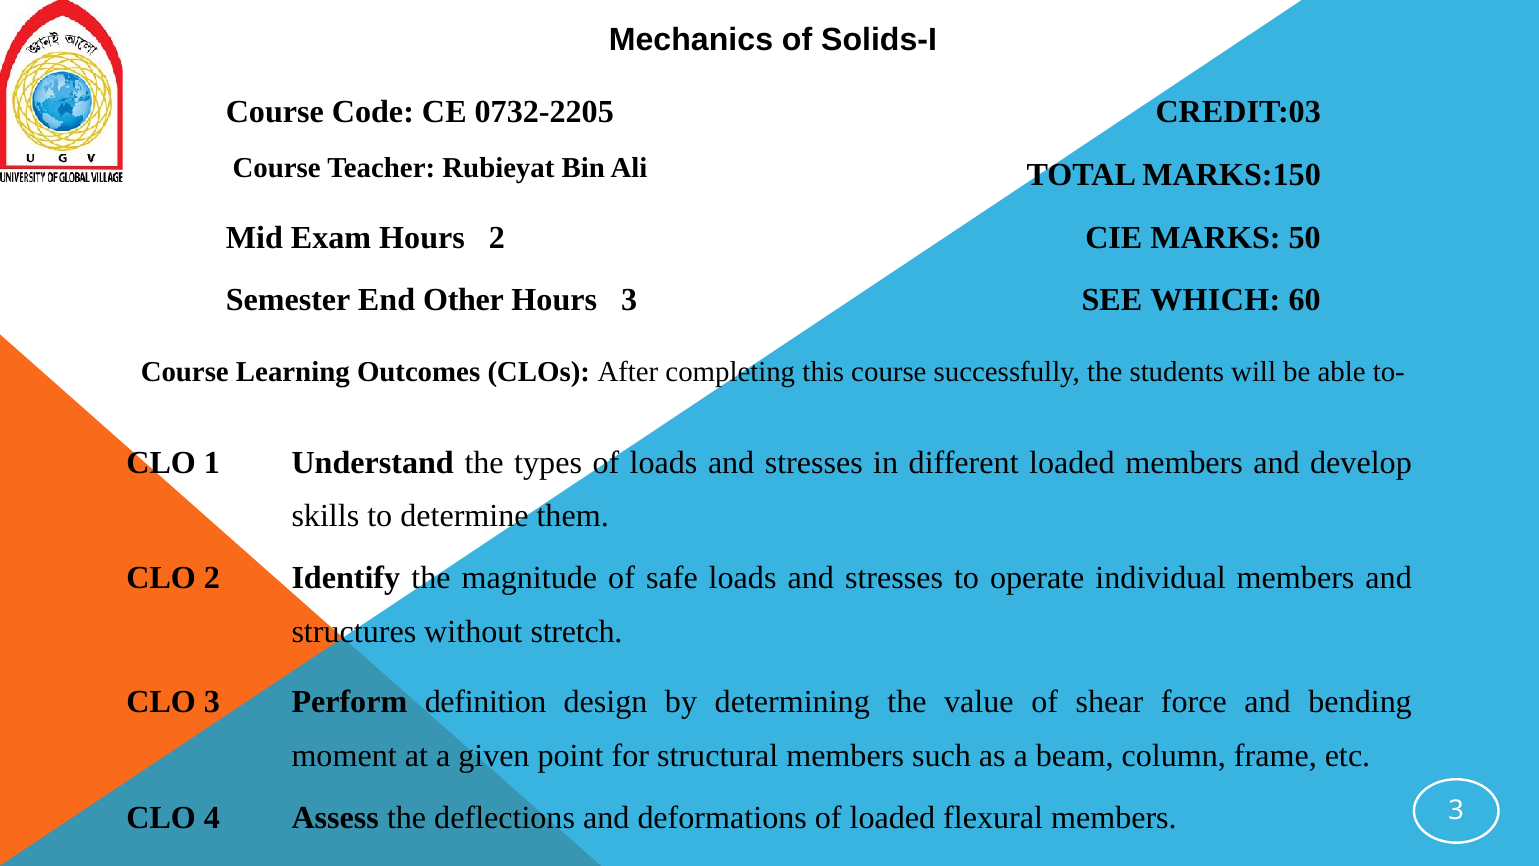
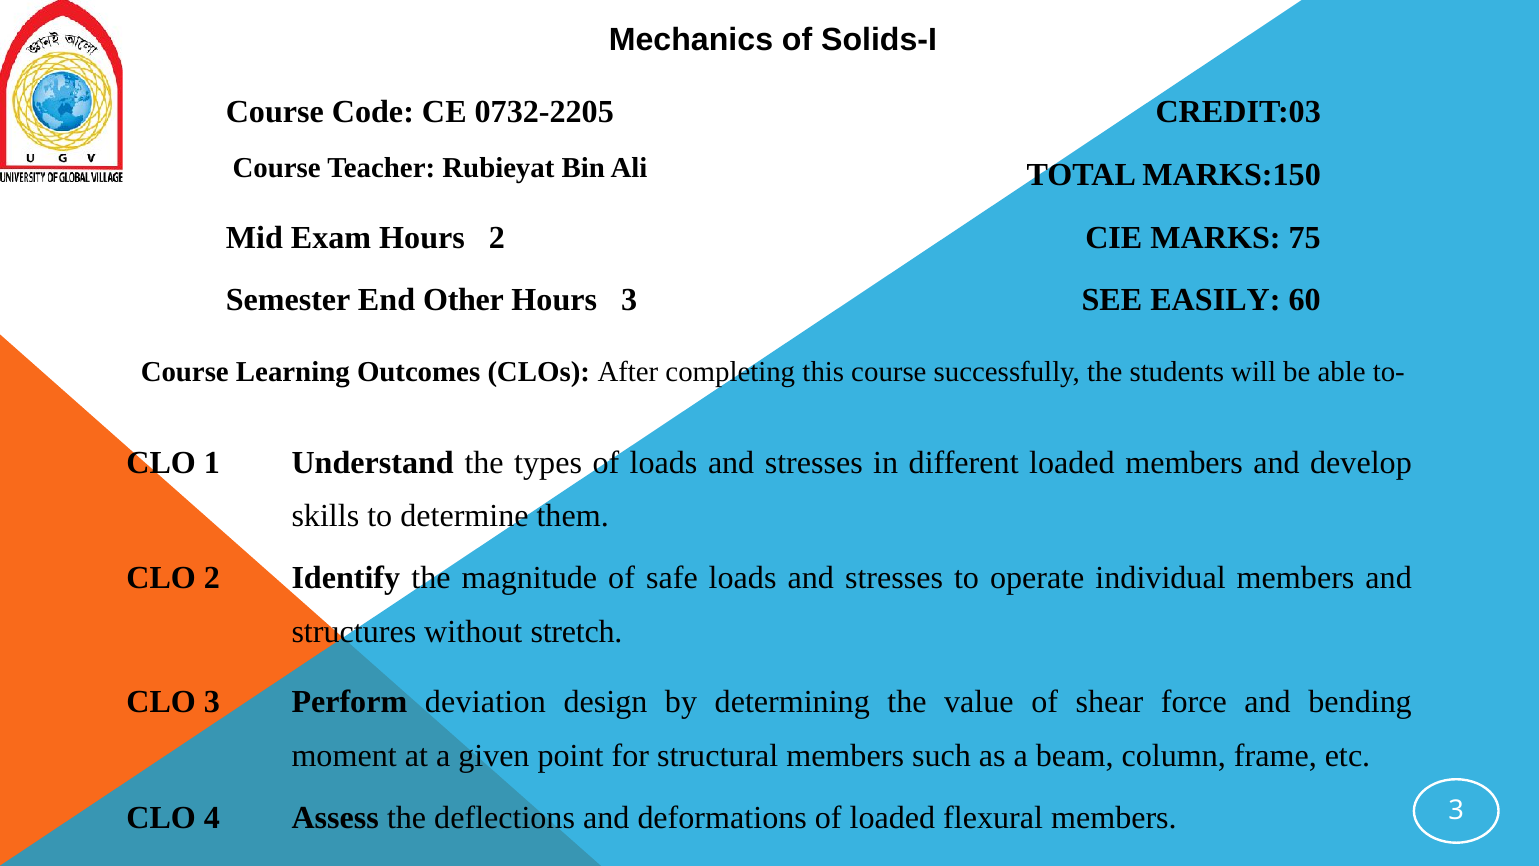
50: 50 -> 75 (1305, 238)
WHICH: WHICH -> EASILY (1215, 300)
definition: definition -> deviation (485, 702)
